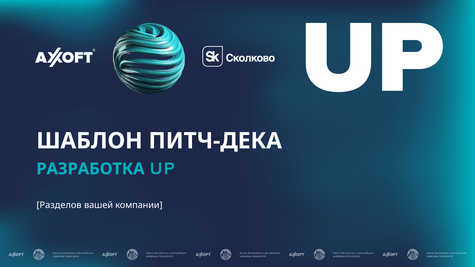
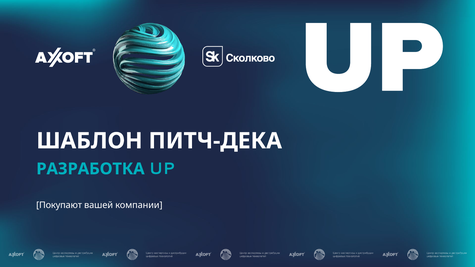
Разделов: Разделов -> Покупают (59, 205)
